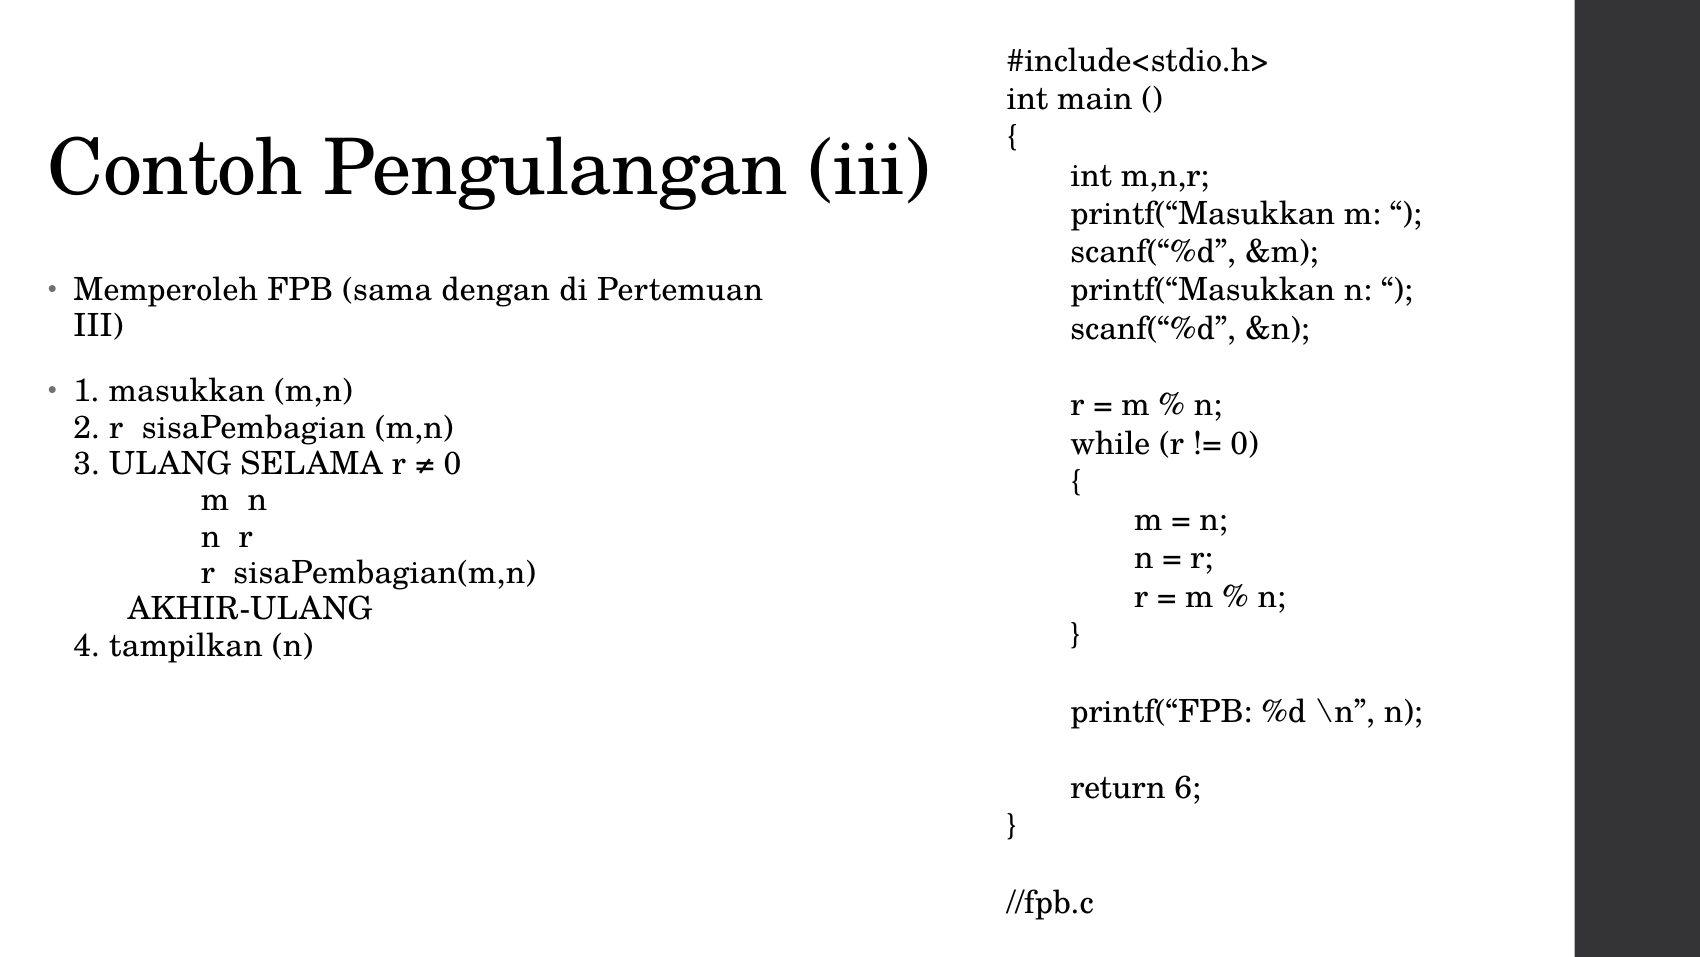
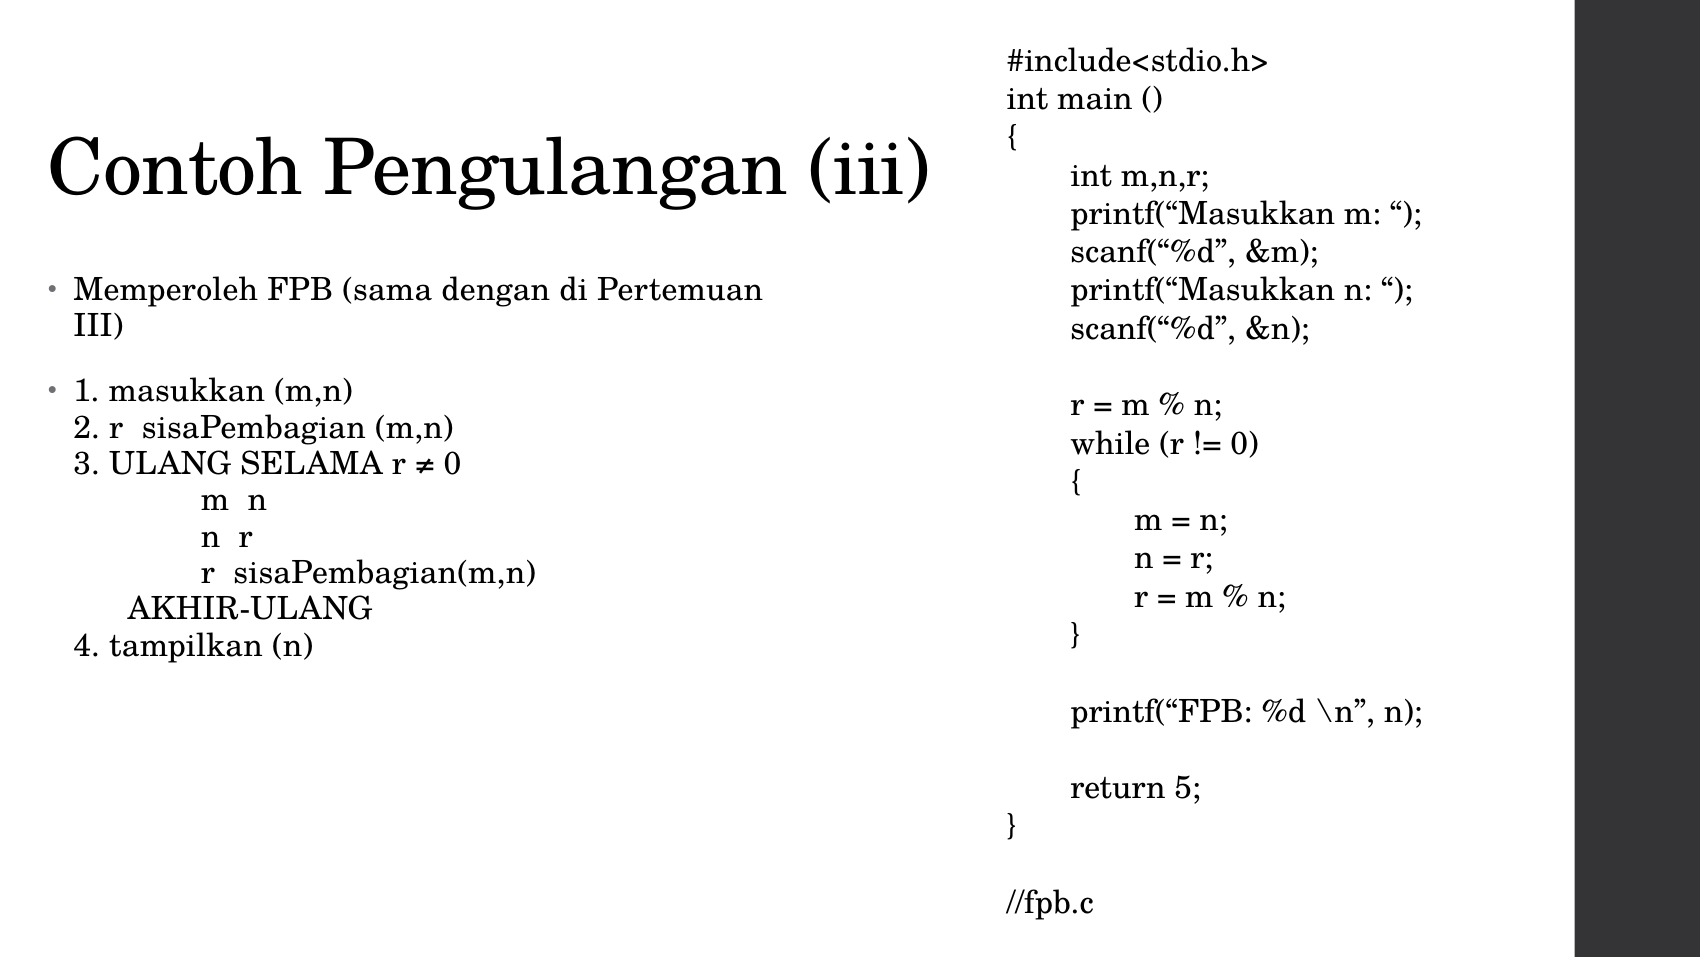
6: 6 -> 5 (1188, 787)
